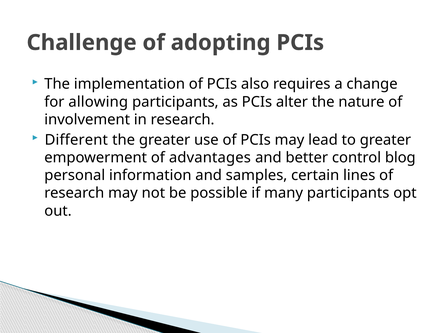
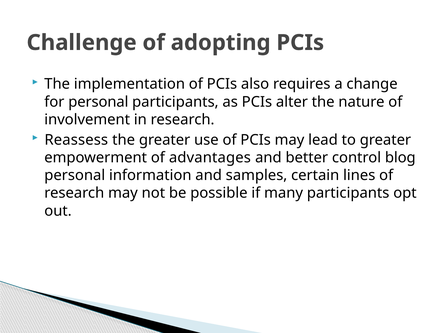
for allowing: allowing -> personal (98, 102)
Different: Different -> Reassess (76, 140)
